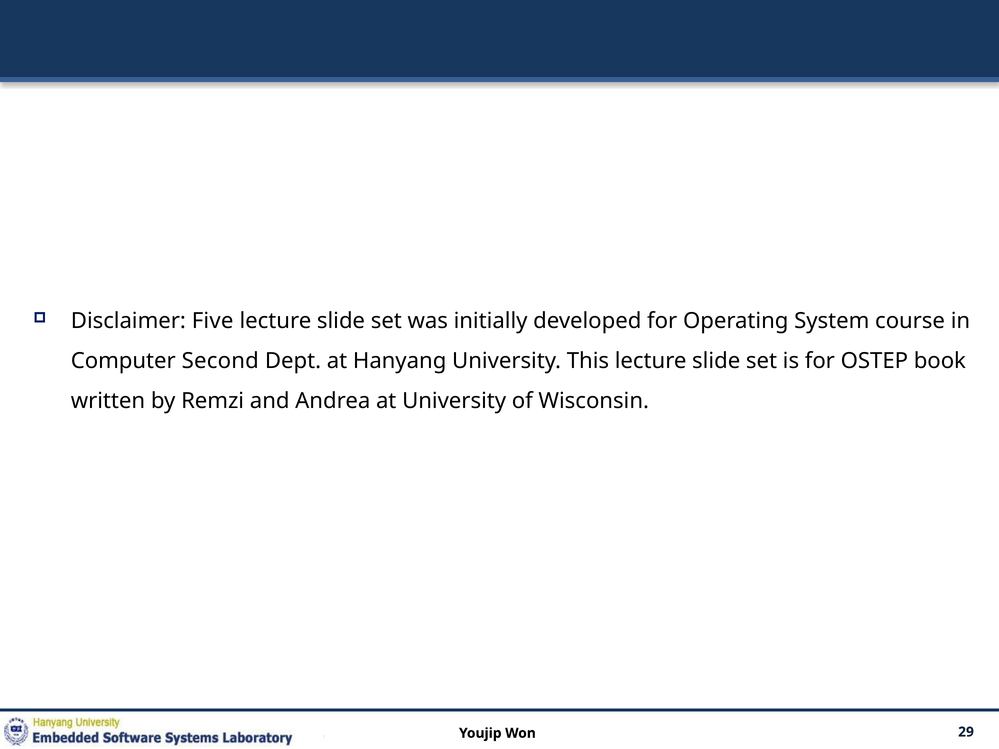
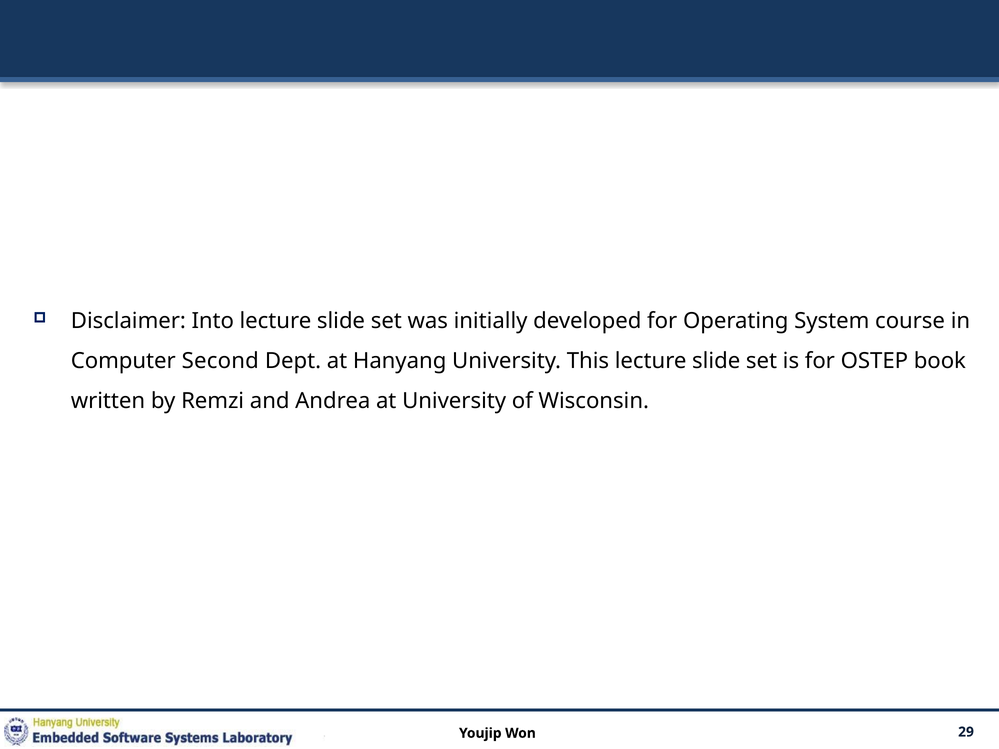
Five: Five -> Into (213, 321)
